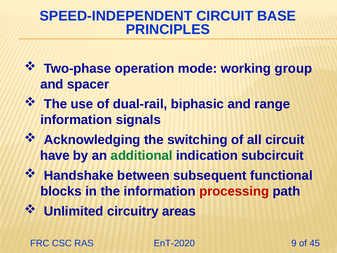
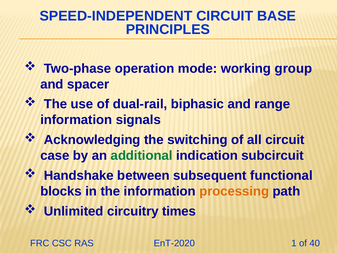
have: have -> case (55, 155)
processing colour: red -> orange (234, 191)
areas: areas -> times (179, 211)
9: 9 -> 1 (294, 243)
45: 45 -> 40 (315, 243)
